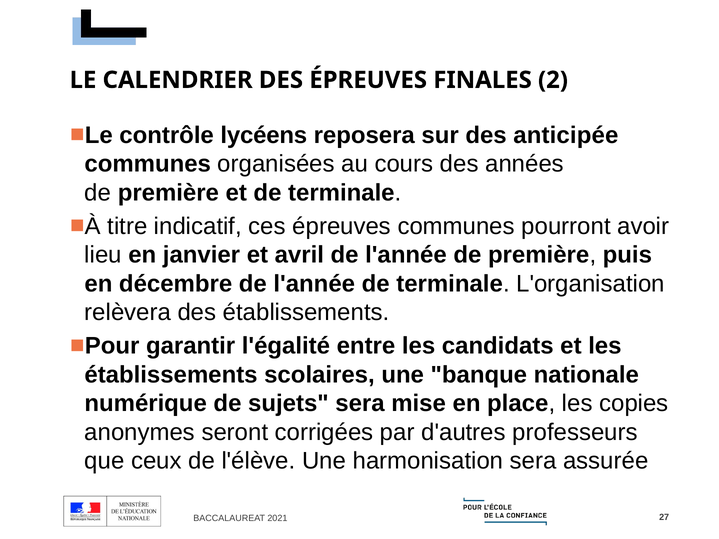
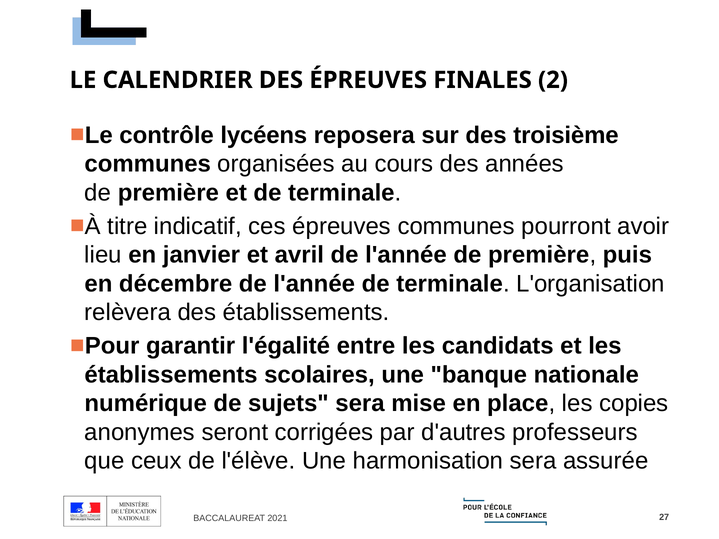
anticipée: anticipée -> troisième (566, 135)
